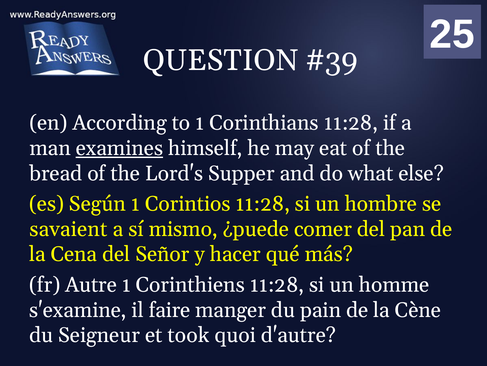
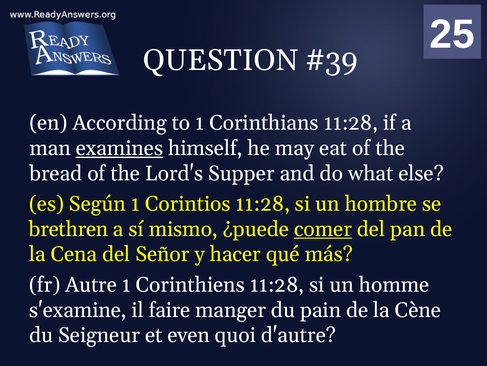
savaient: savaient -> brethren (69, 229)
comer underline: none -> present (323, 229)
took: took -> even (189, 335)
